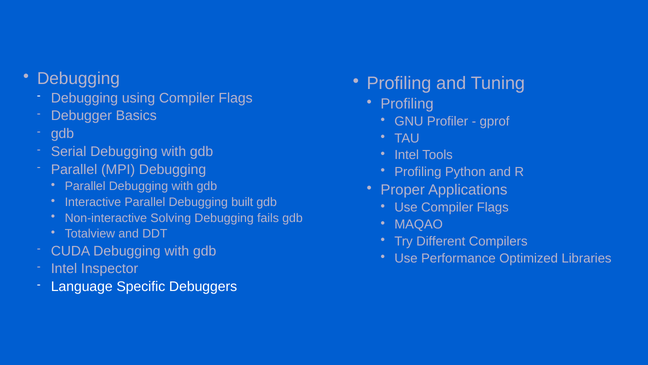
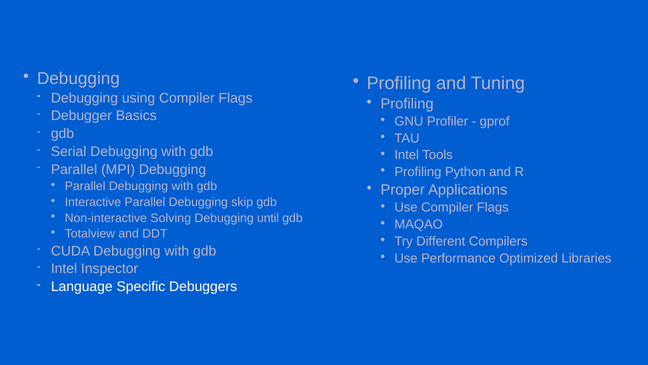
built: built -> skip (242, 202)
fails: fails -> until (268, 218)
